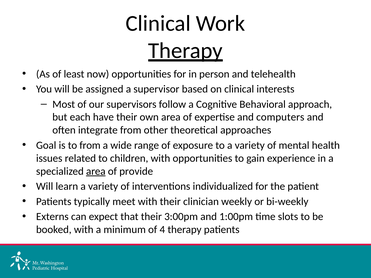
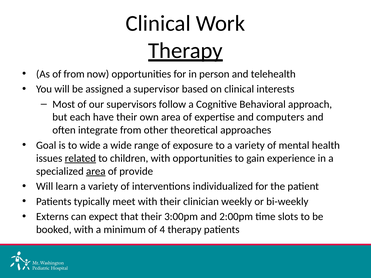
of least: least -> from (74, 74)
to from: from -> wide (90, 145)
related underline: none -> present (80, 158)
1:00pm: 1:00pm -> 2:00pm (236, 217)
